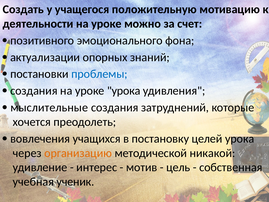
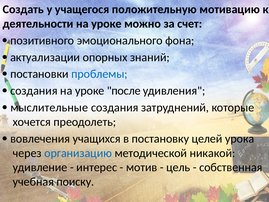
уроке урока: урока -> после (124, 91)
организацию colour: orange -> blue (78, 153)
ученик: ученик -> поиску (75, 182)
